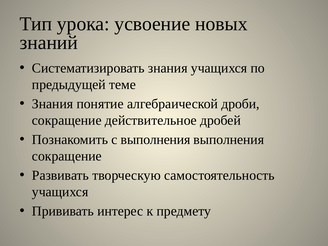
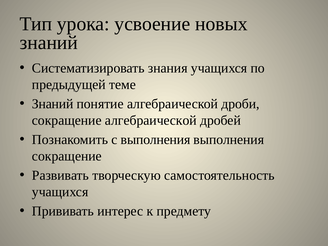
Знания: Знания -> Знаний (53, 104)
сокращение действительное: действительное -> алгебраической (151, 120)
